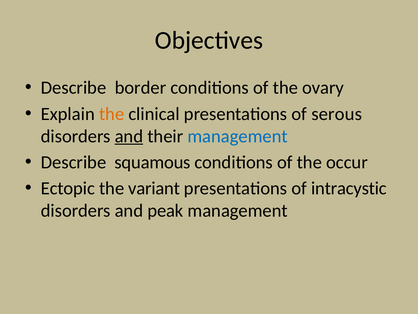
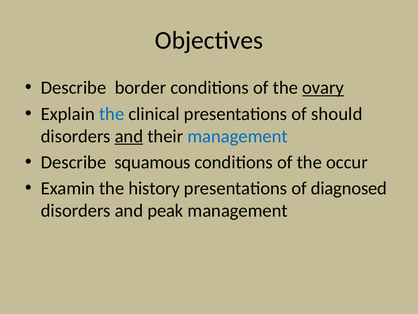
ovary underline: none -> present (323, 88)
the colour: orange -> blue (112, 114)
serous: serous -> should (337, 114)
Ectopic: Ectopic -> Examin (68, 188)
variant: variant -> history (154, 188)
intracystic: intracystic -> diagnosed (349, 188)
